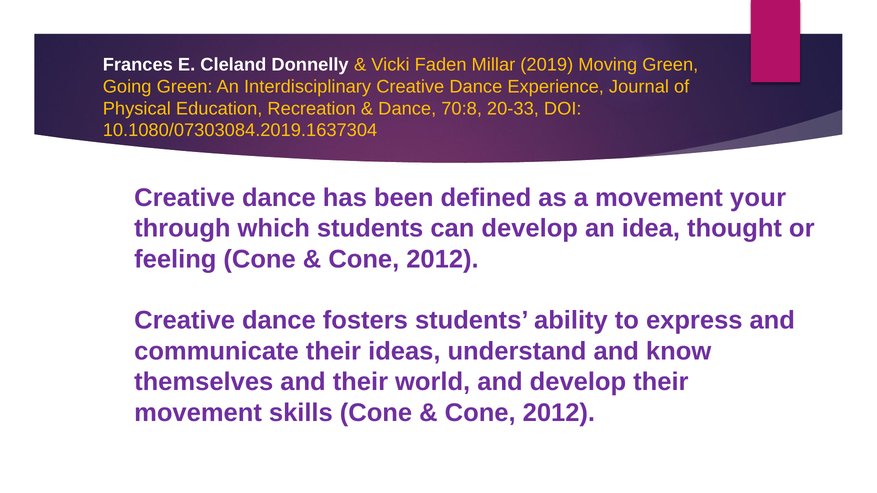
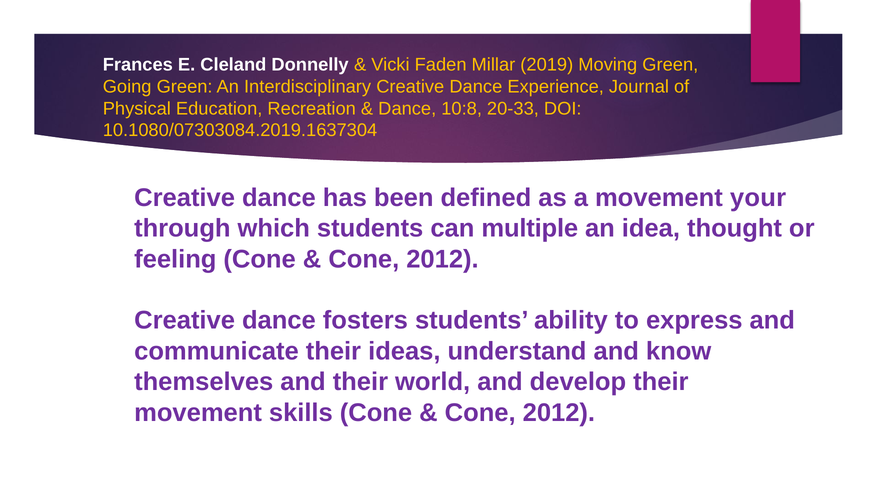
70:8: 70:8 -> 10:8 (462, 109)
can develop: develop -> multiple (530, 229)
